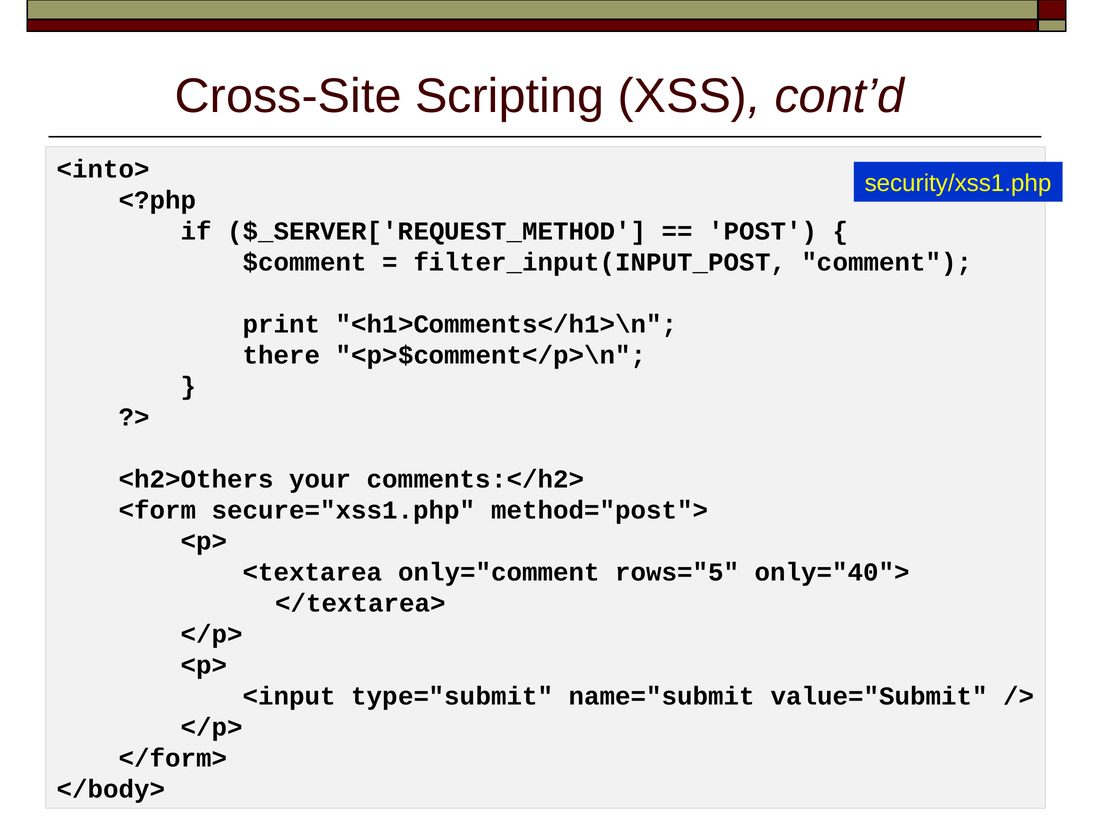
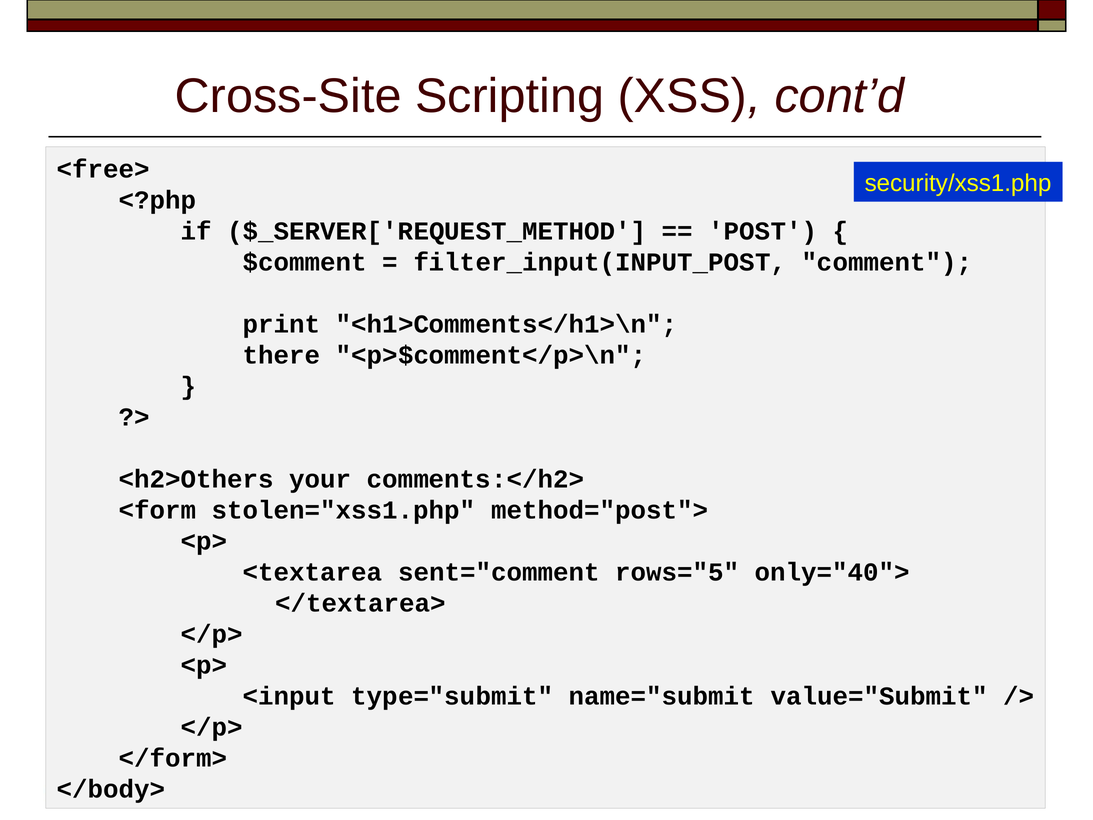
<into>: <into> -> <free> (103, 169)
secure="xss1.php: secure="xss1.php -> stolen="xss1.php (344, 510)
only="comment: only="comment -> sent="comment (499, 572)
